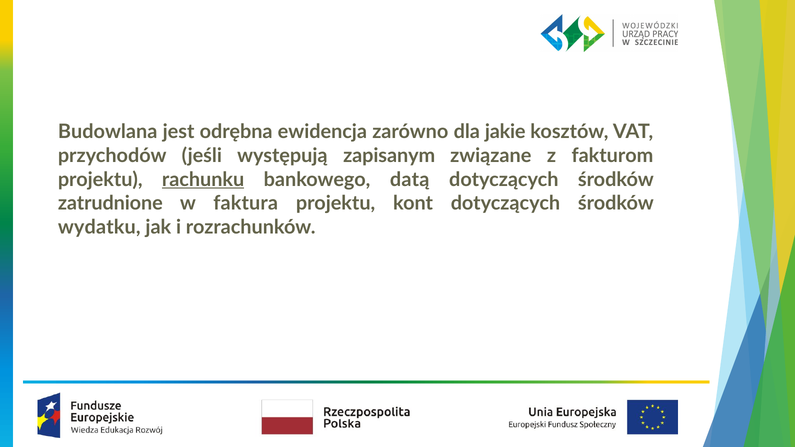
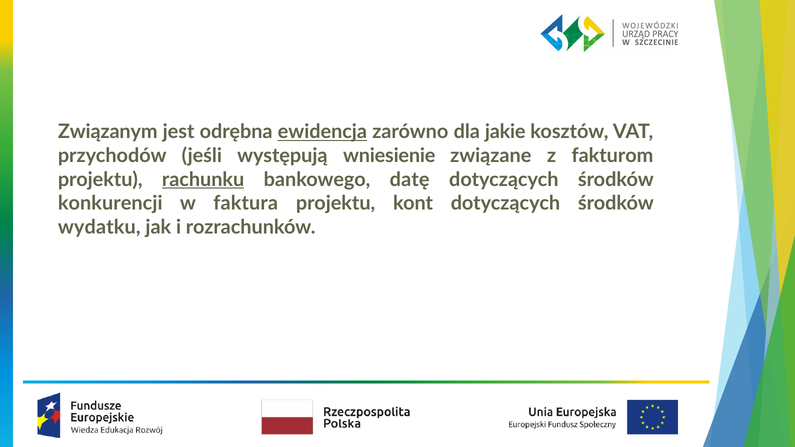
Budowlana: Budowlana -> Związanym (108, 132)
ewidencja underline: none -> present (322, 132)
zapisanym: zapisanym -> wniesienie (389, 156)
datą: datą -> datę (410, 180)
zatrudnione: zatrudnione -> konkurencji (110, 203)
